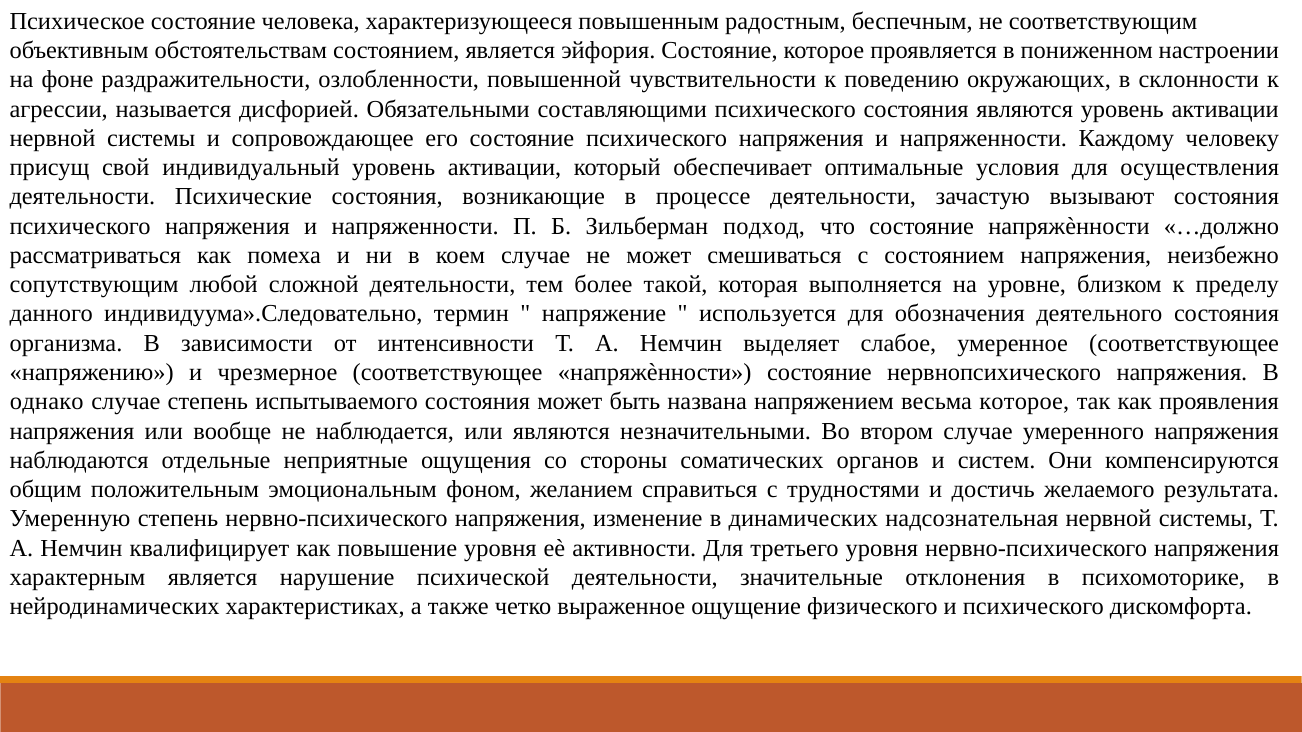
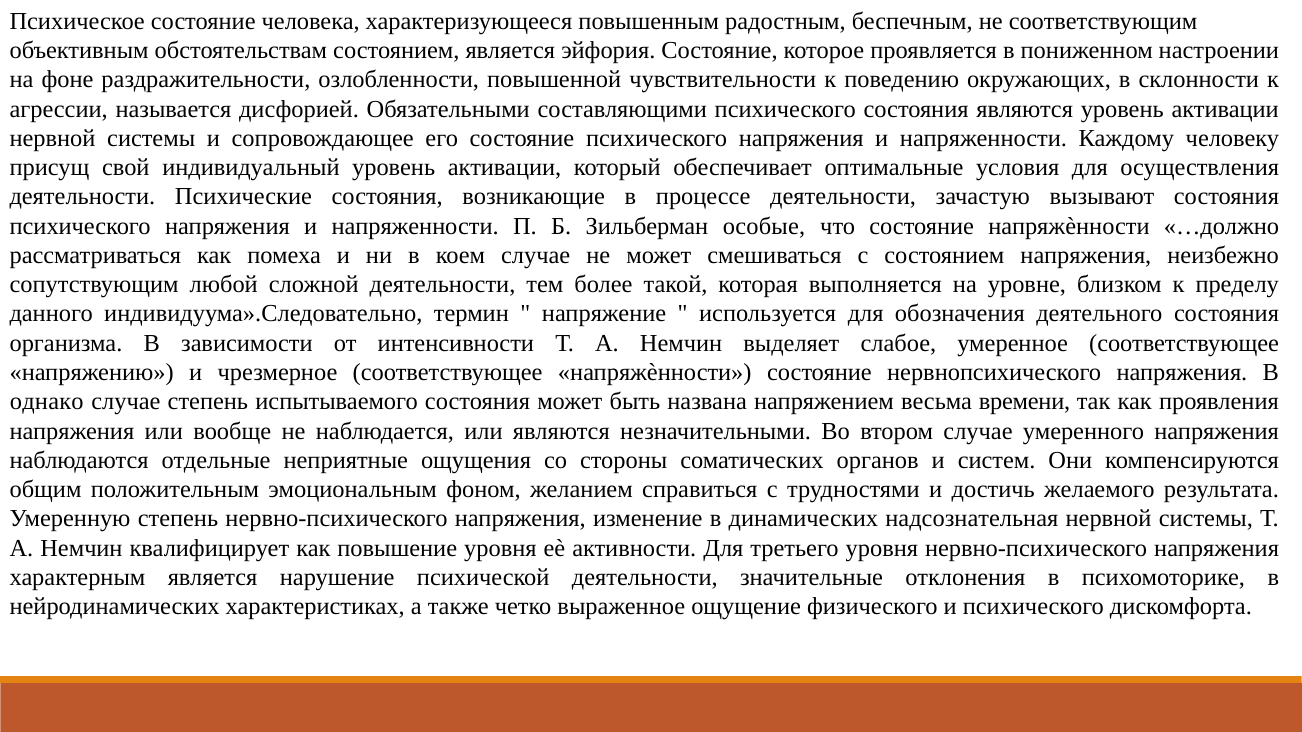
подход: подход -> особые (764, 226)
весьма которое: которое -> времени (1025, 402)
